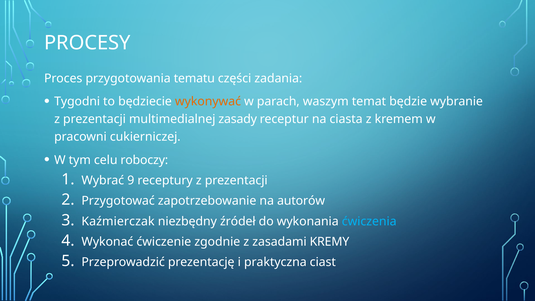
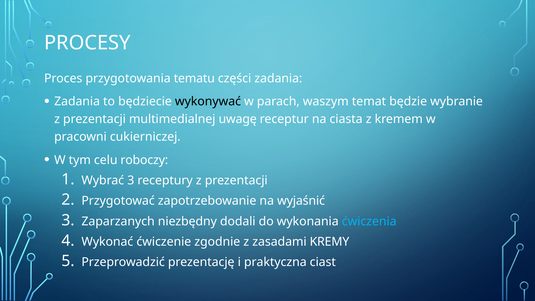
Tygodni: Tygodni -> Zadania (77, 102)
wykonywać colour: orange -> black (208, 102)
zasady: zasady -> uwagę (238, 119)
Wybrać 9: 9 -> 3 (131, 181)
autorów: autorów -> wyjaśnić (301, 201)
Kaźmierczak: Kaźmierczak -> Zaparzanych (118, 221)
źródeł: źródeł -> dodali (238, 221)
